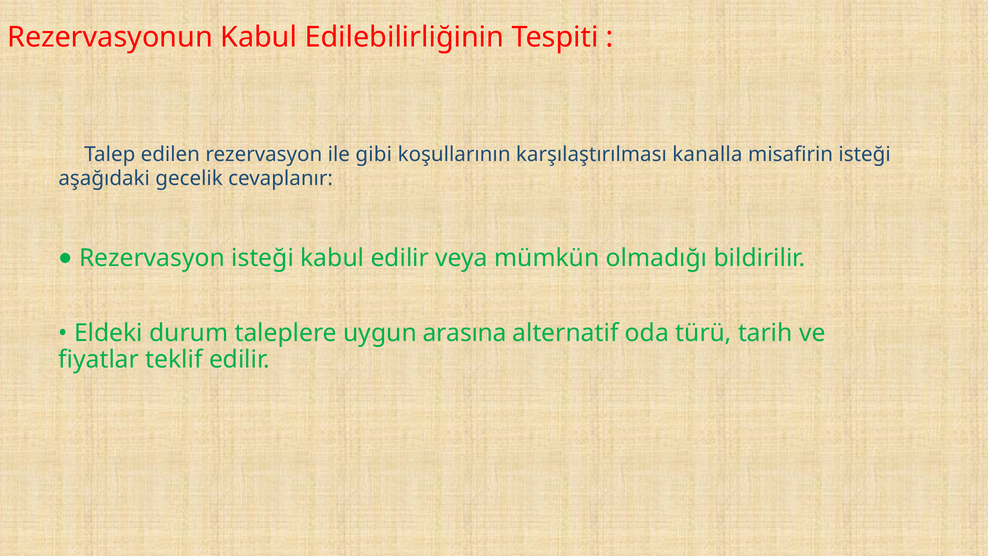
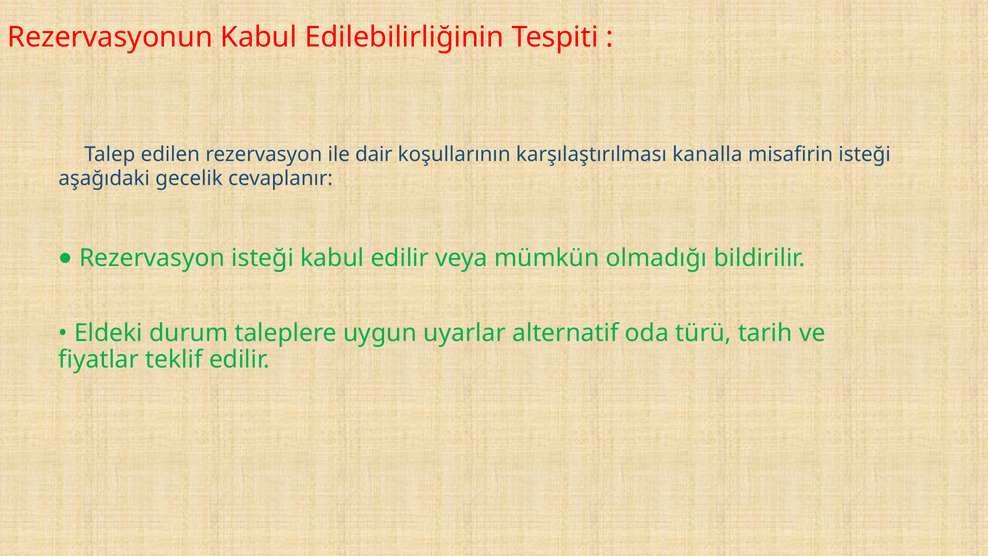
gibi: gibi -> dair (374, 154)
arasına: arasına -> uyarlar (465, 333)
